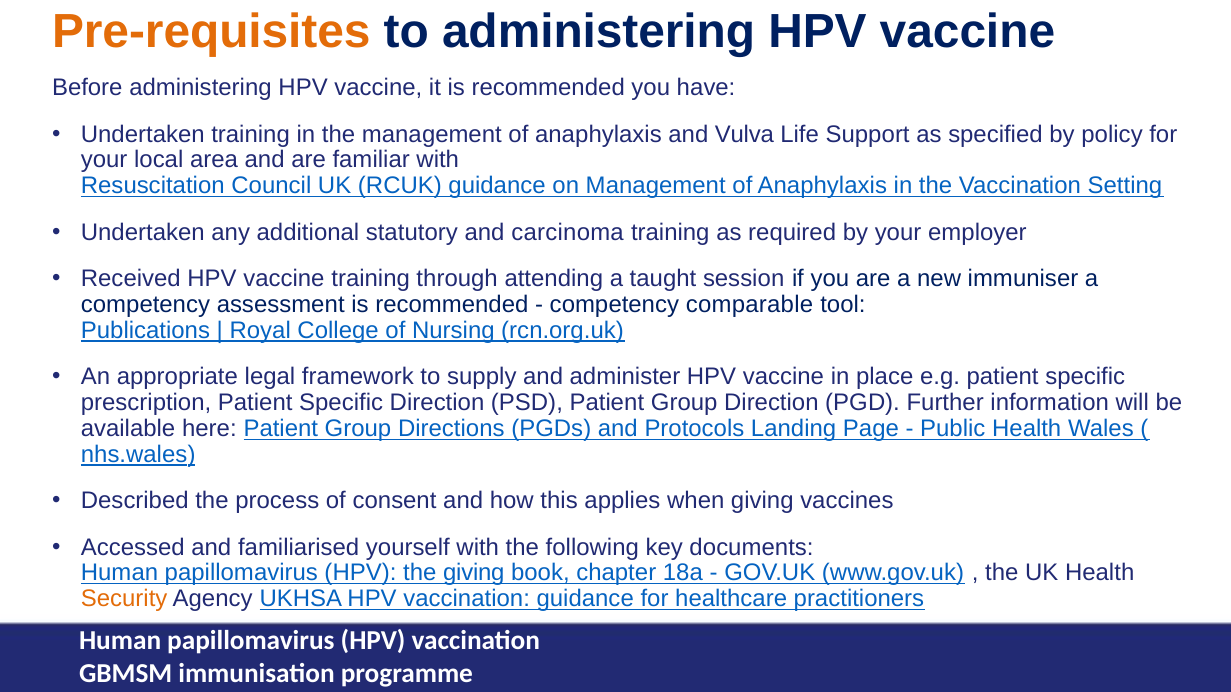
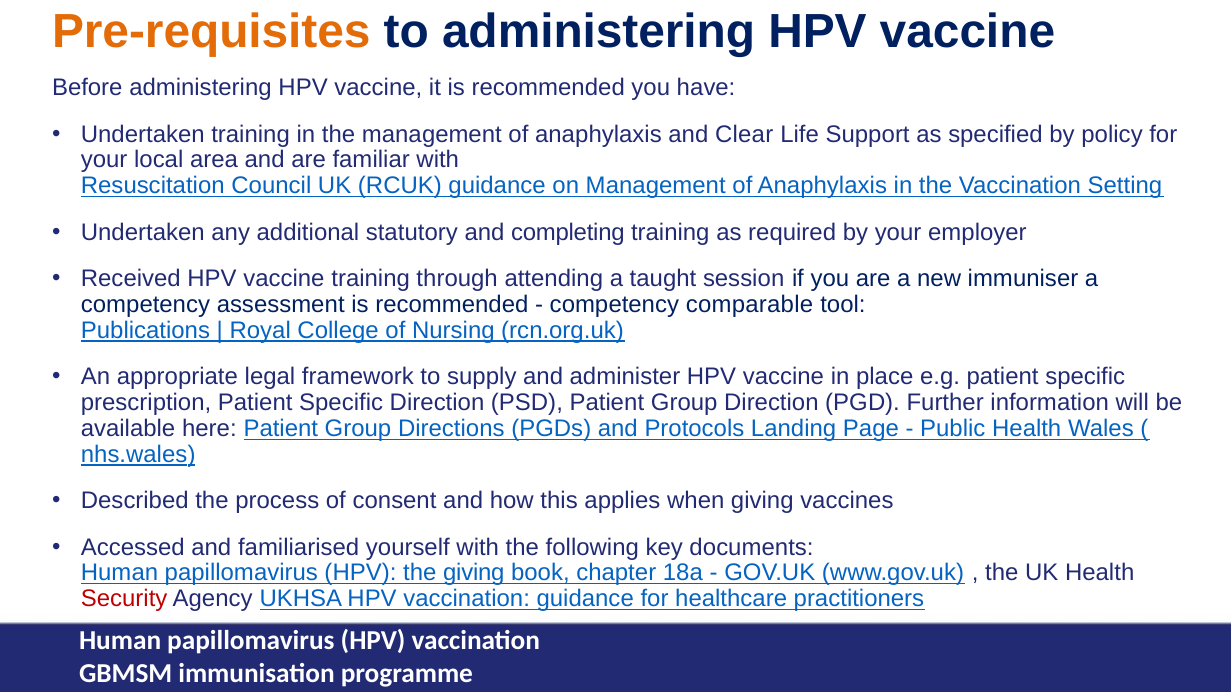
Vulva: Vulva -> Clear (744, 134)
carcinoma: carcinoma -> completing (568, 232)
Security colour: orange -> red (124, 599)
